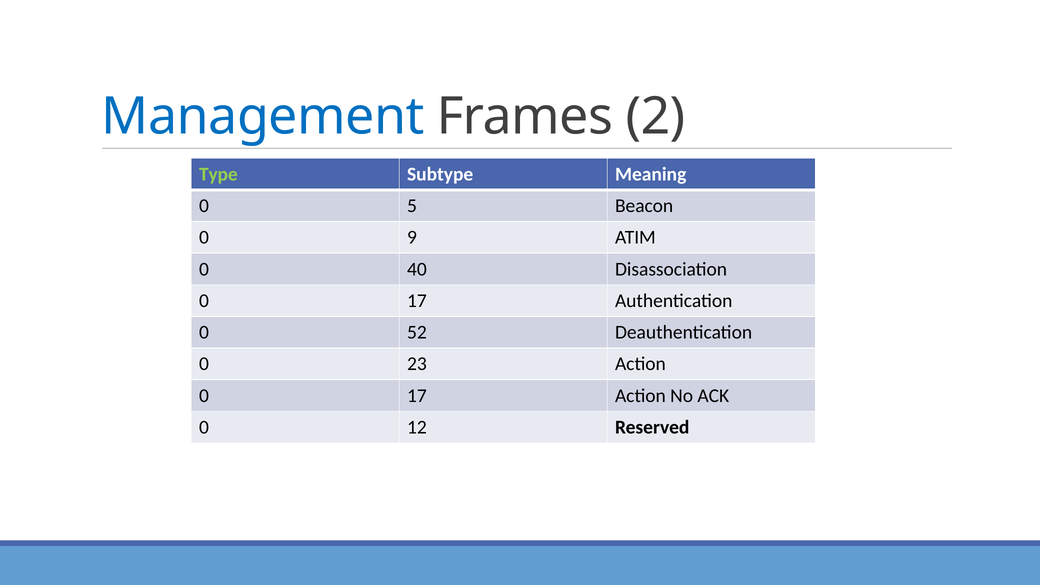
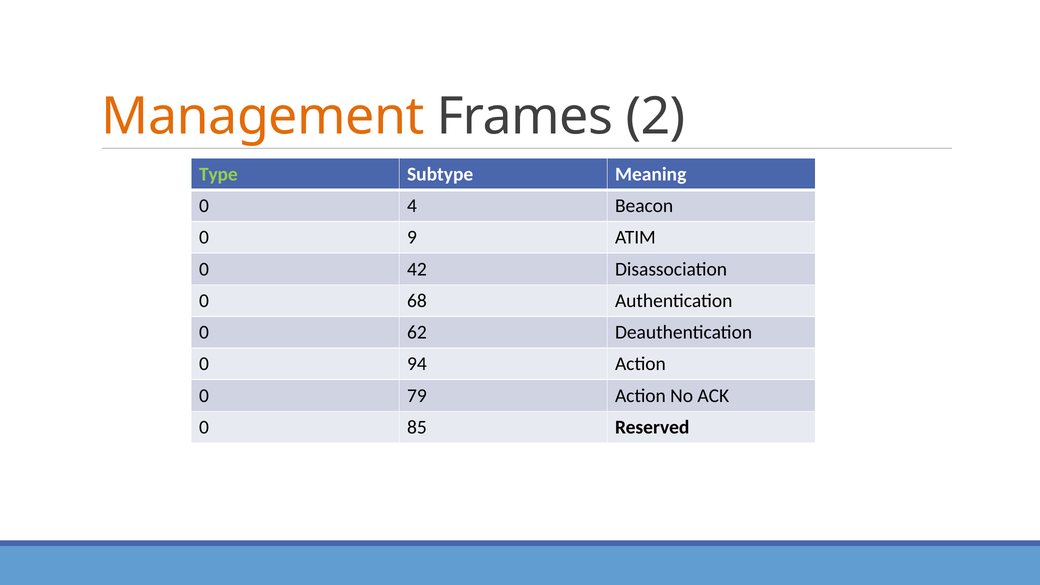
Management colour: blue -> orange (263, 117)
5: 5 -> 4 (412, 206)
40: 40 -> 42 (417, 269)
17: 17 -> 68 (417, 301)
52: 52 -> 62 (417, 332)
23: 23 -> 94 (417, 364)
17: 17 -> 79 (417, 396)
12: 12 -> 85 (417, 427)
